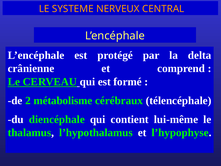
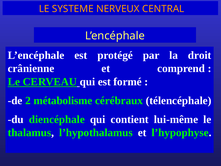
delta: delta -> droit (200, 55)
